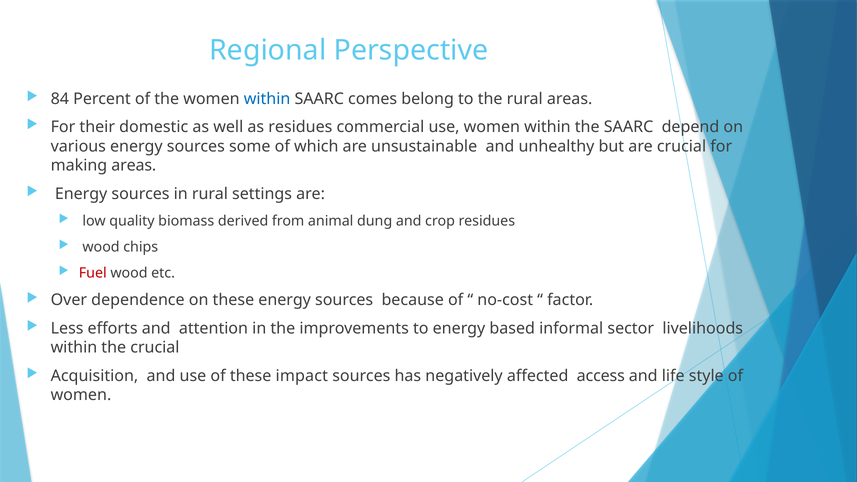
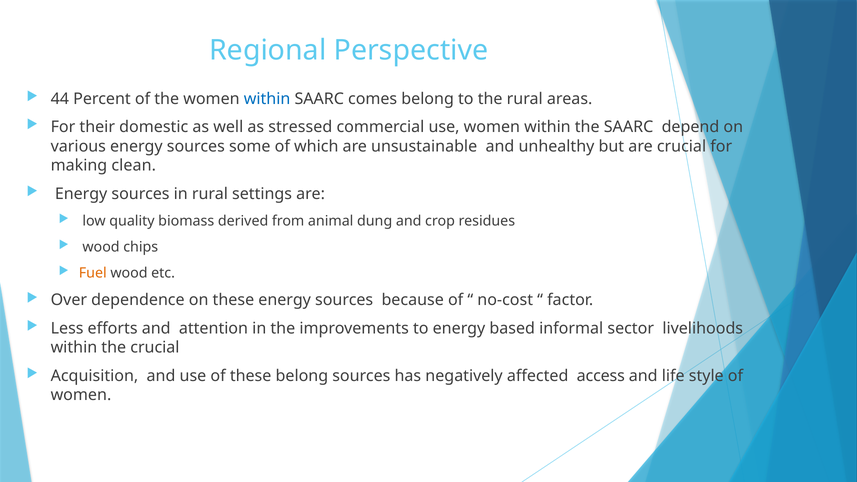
84: 84 -> 44 (60, 99)
as residues: residues -> stressed (300, 127)
making areas: areas -> clean (134, 166)
Fuel colour: red -> orange (93, 273)
these impact: impact -> belong (302, 376)
